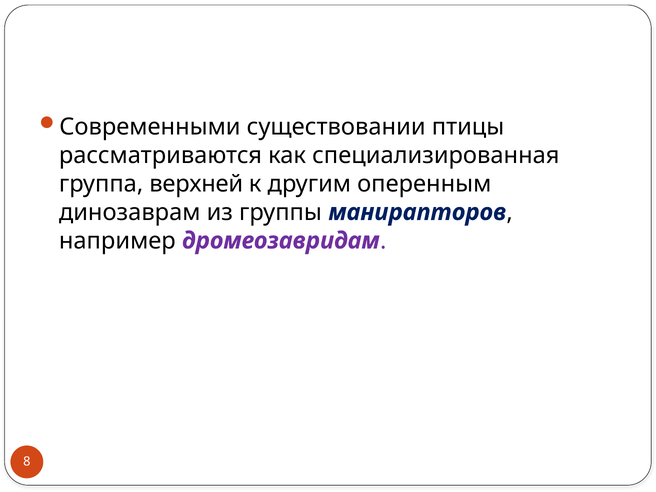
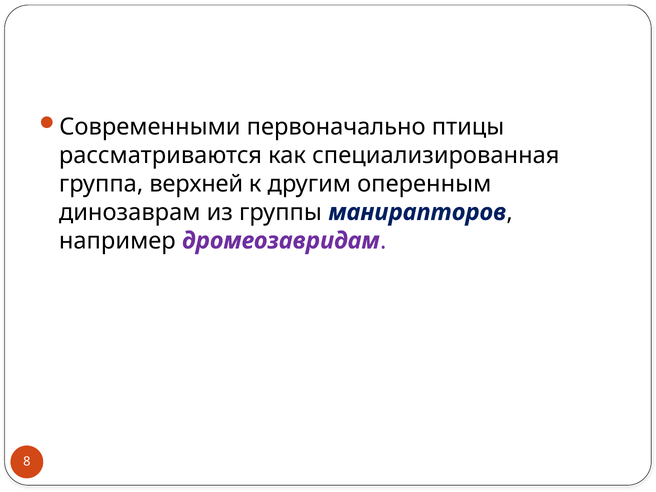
существовании: существовании -> первоначально (336, 127)
